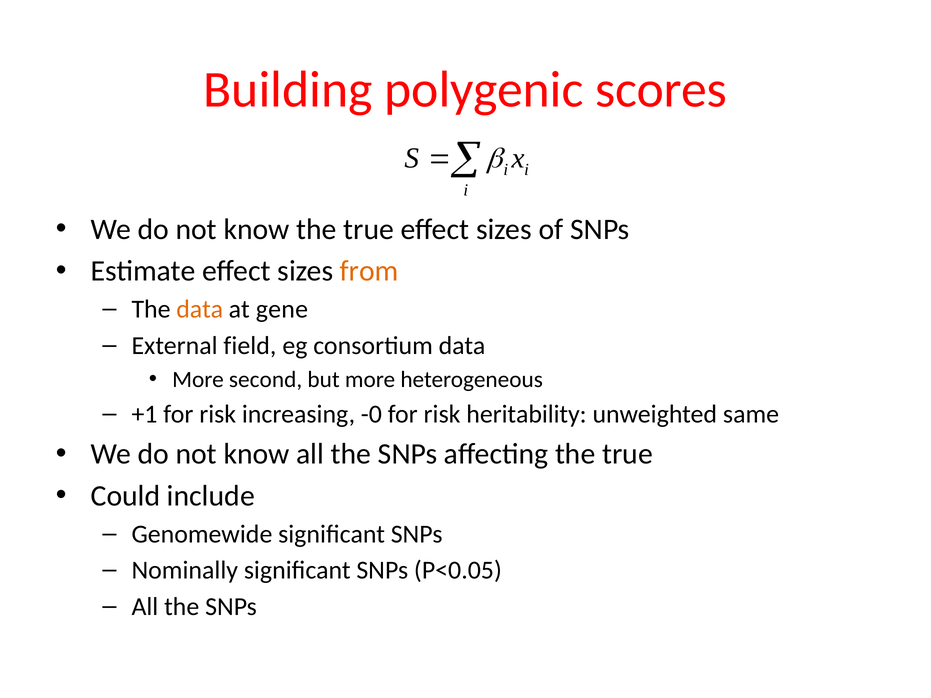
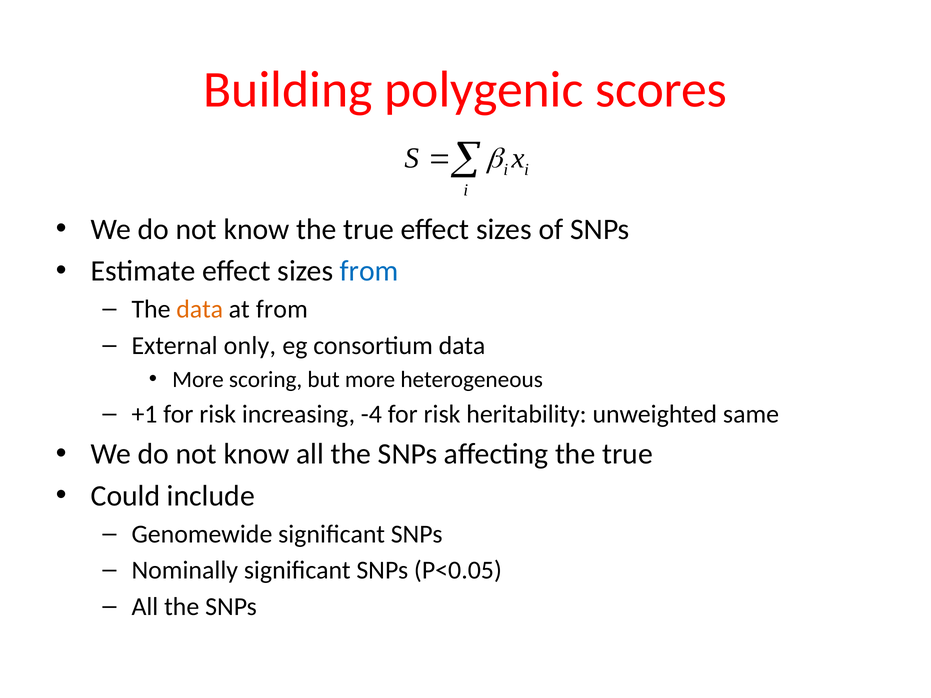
from colour: orange -> blue (369, 271)
at gene: gene -> from (282, 309)
field: field -> only (250, 346)
second: second -> scoring (266, 380)
-0: -0 -> -4 (371, 414)
